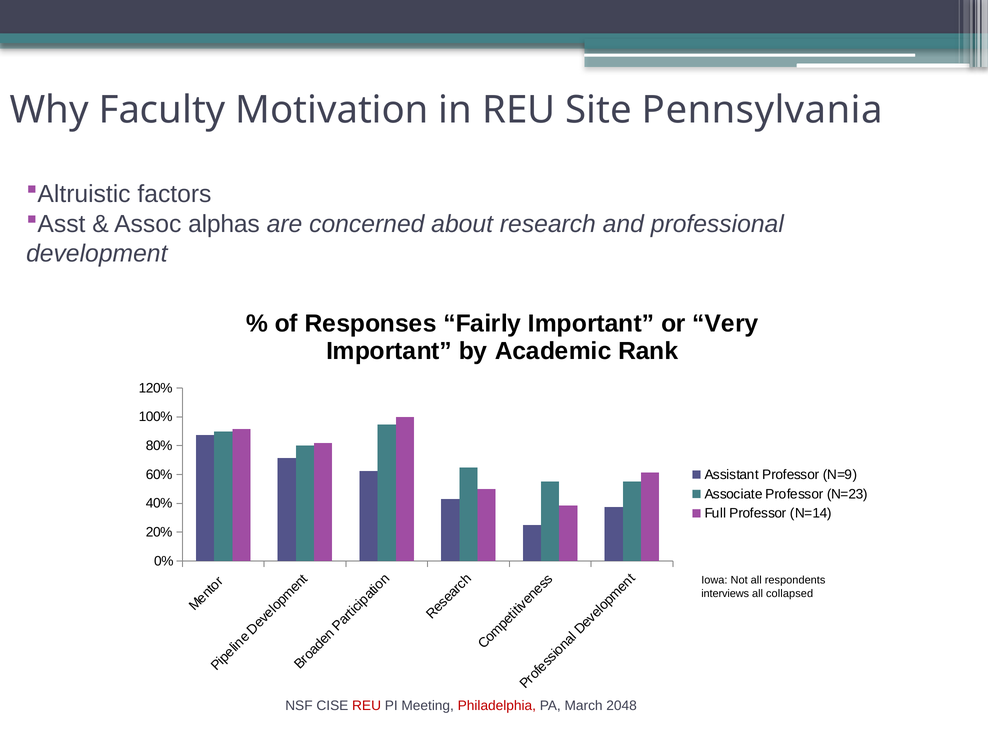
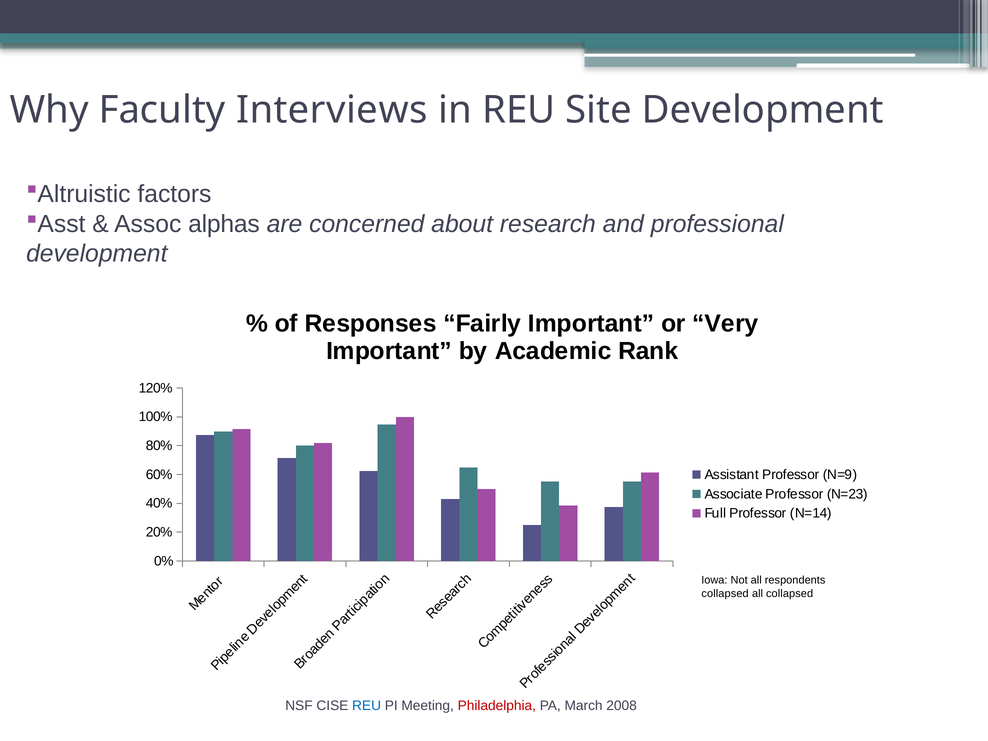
Motivation: Motivation -> Interviews (332, 110)
Site Pennsylvania: Pennsylvania -> Development (763, 110)
interviews: interviews -> collapsed (725, 593)
REU colour: red -> blue (367, 706)
2048: 2048 -> 2008 (622, 706)
